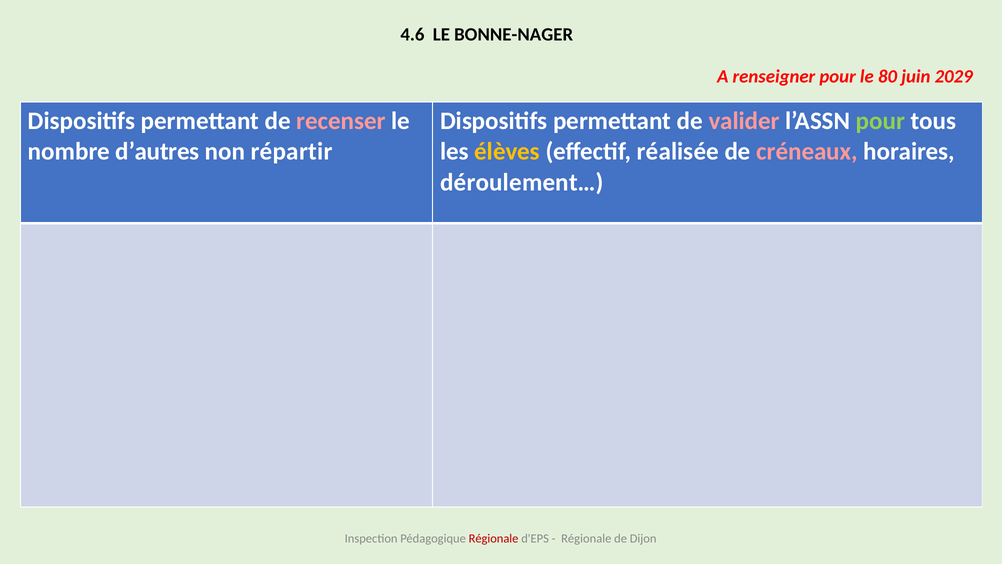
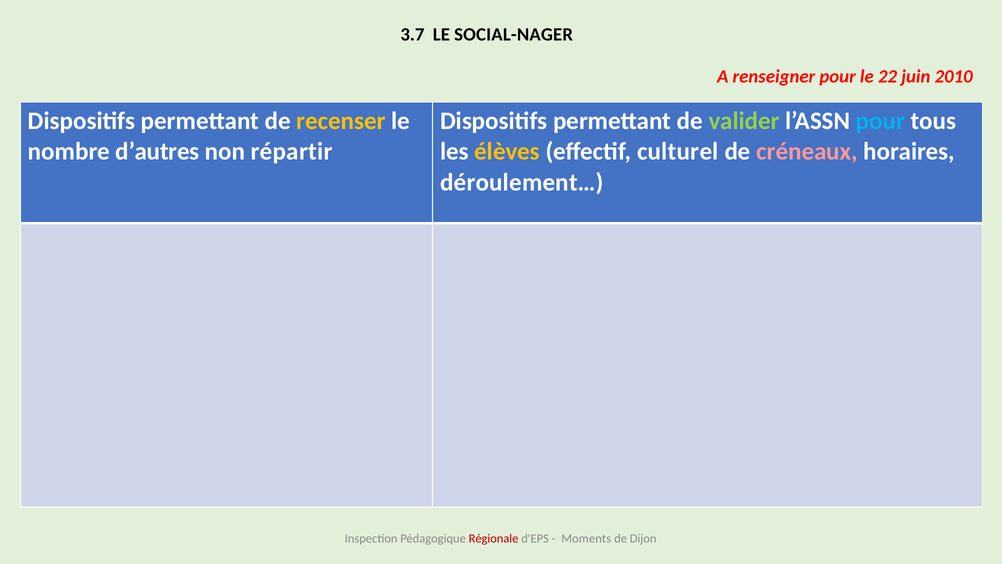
4.6: 4.6 -> 3.7 (412, 35)
BONNE-NAGER: BONNE-NAGER -> SOCIAL-NAGER (514, 35)
80: 80 -> 22 (888, 76)
2029: 2029 -> 2010 (954, 76)
recenser colour: pink -> yellow (341, 121)
valider colour: pink -> light green (744, 121)
pour colour: light green -> light blue (880, 121)
réalisée: réalisée -> culturel (678, 152)
Régionale: Régionale -> Moments (586, 538)
